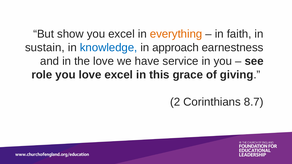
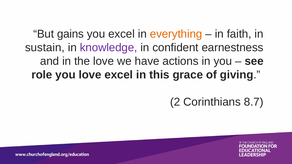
show: show -> gains (70, 34)
knowledge colour: blue -> purple (109, 48)
approach: approach -> confident (175, 48)
service: service -> actions (181, 61)
